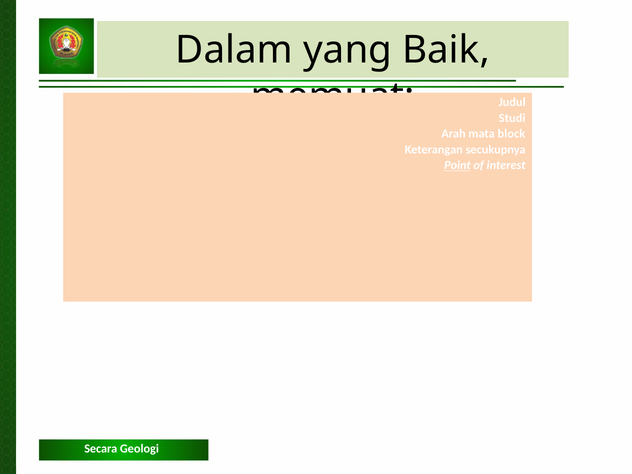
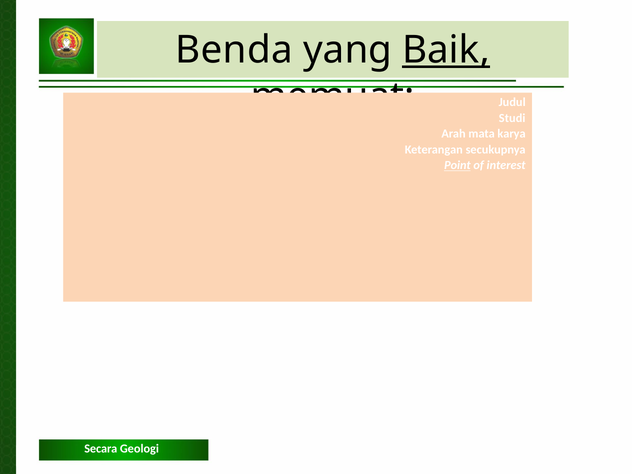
Dalam: Dalam -> Benda (234, 50)
Baik underline: none -> present (446, 50)
block: block -> karya (512, 134)
